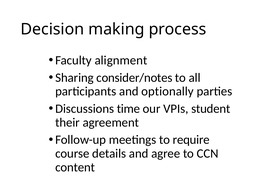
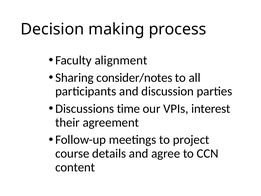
optionally: optionally -> discussion (168, 91)
student: student -> interest (211, 109)
require: require -> project (191, 140)
